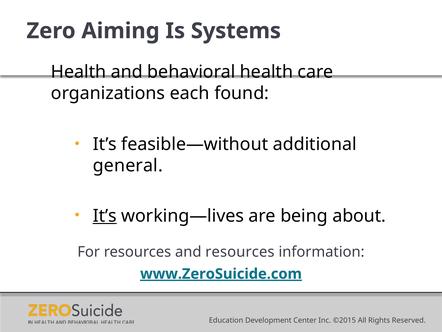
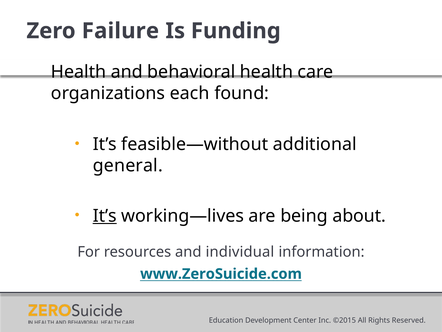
Aiming: Aiming -> Failure (120, 31)
Systems: Systems -> Funding (236, 31)
and resources: resources -> individual (240, 252)
www.ZeroSuicide.com underline: present -> none (221, 274)
